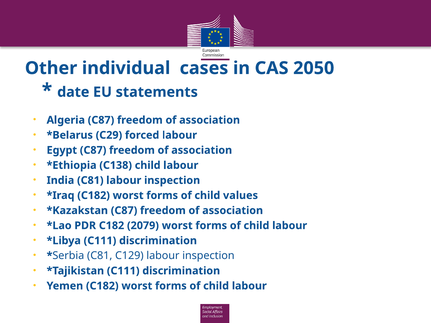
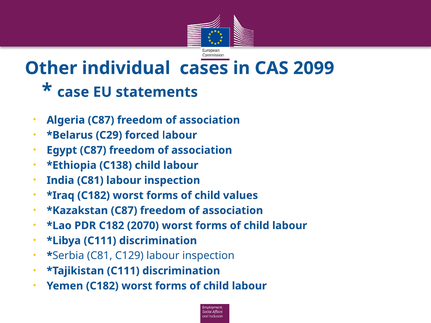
2050: 2050 -> 2099 (314, 68)
date: date -> case (73, 92)
2079: 2079 -> 2070 (143, 226)
